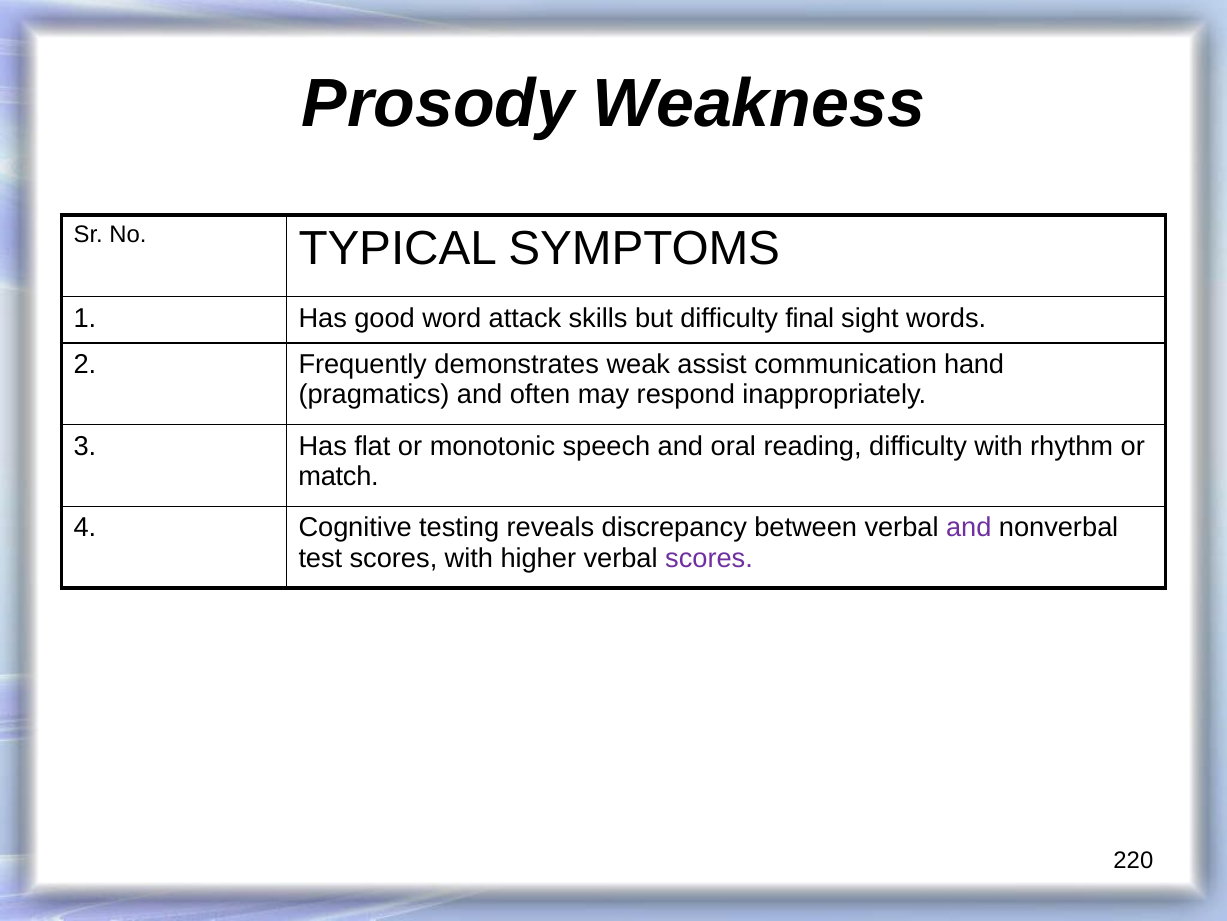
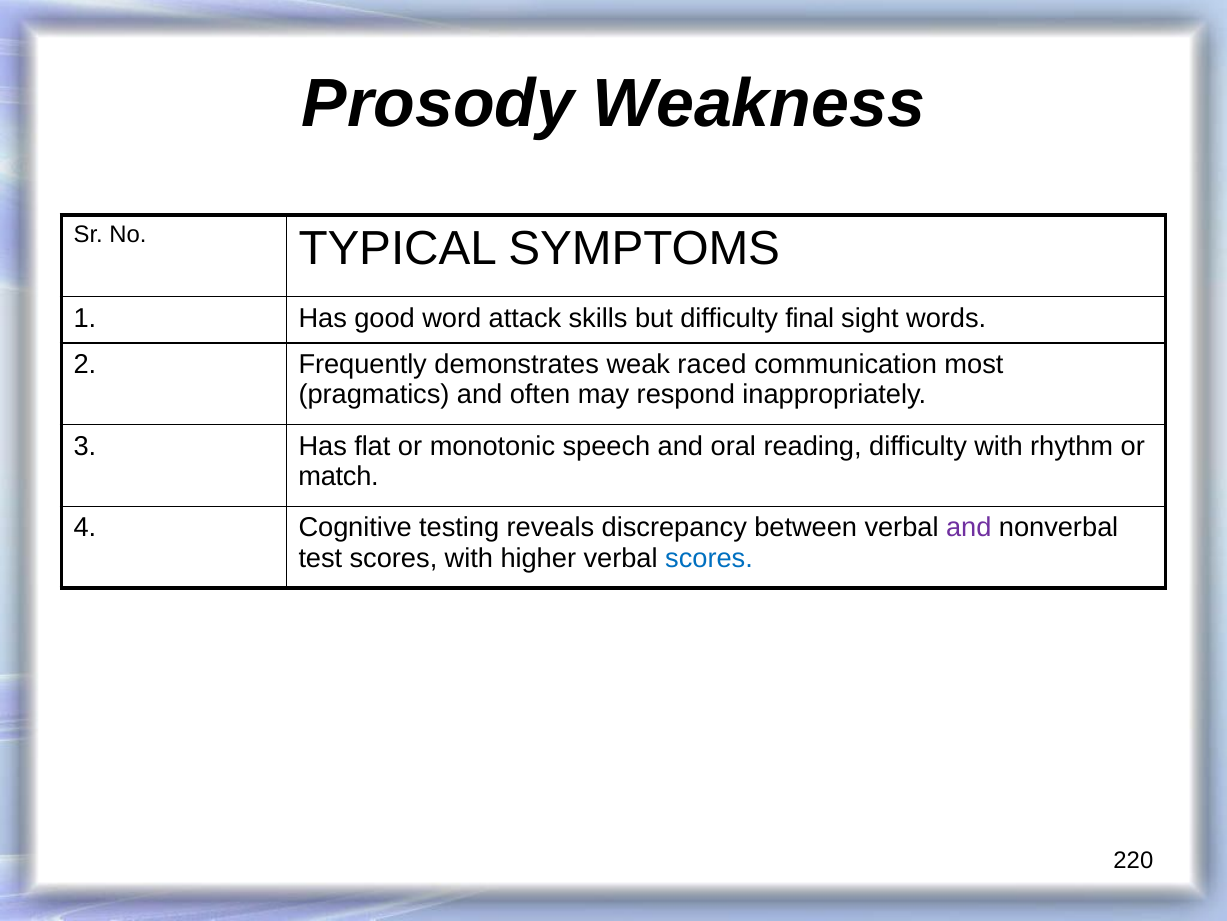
assist: assist -> raced (712, 364)
hand: hand -> most (974, 364)
scores colour: purple -> blue (709, 558)
